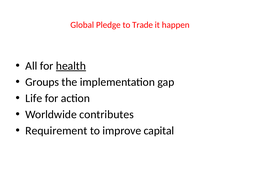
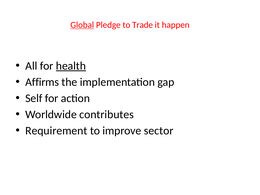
Global underline: none -> present (82, 25)
Groups: Groups -> Affirms (42, 82)
Life: Life -> Self (34, 98)
capital: capital -> sector (159, 131)
